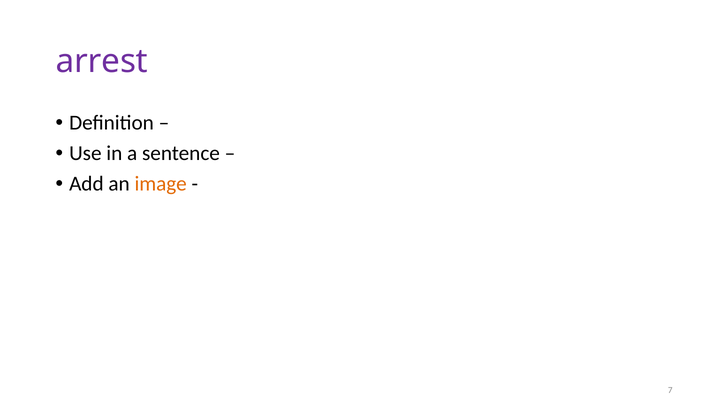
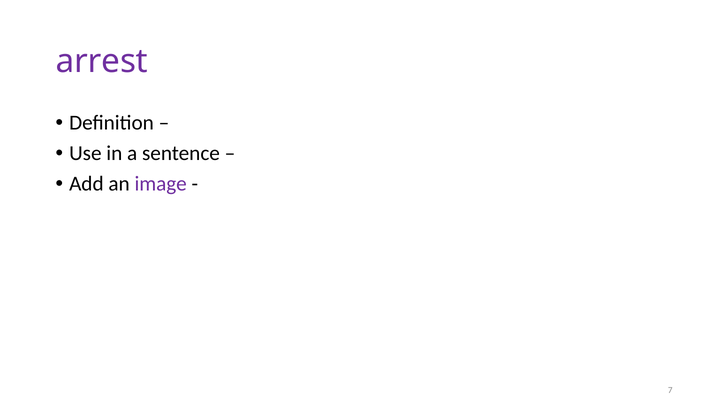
image colour: orange -> purple (161, 184)
